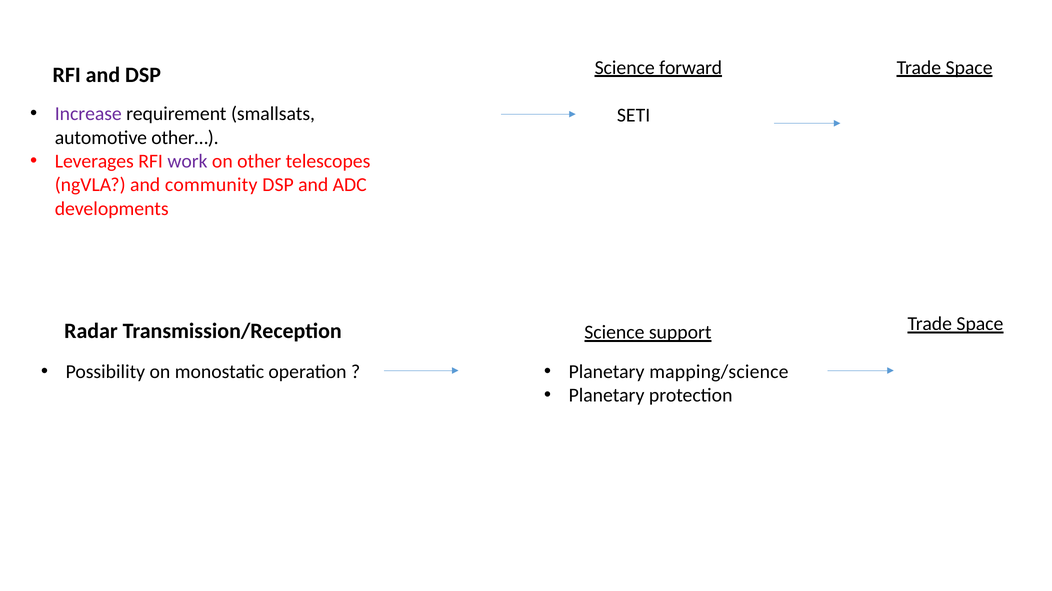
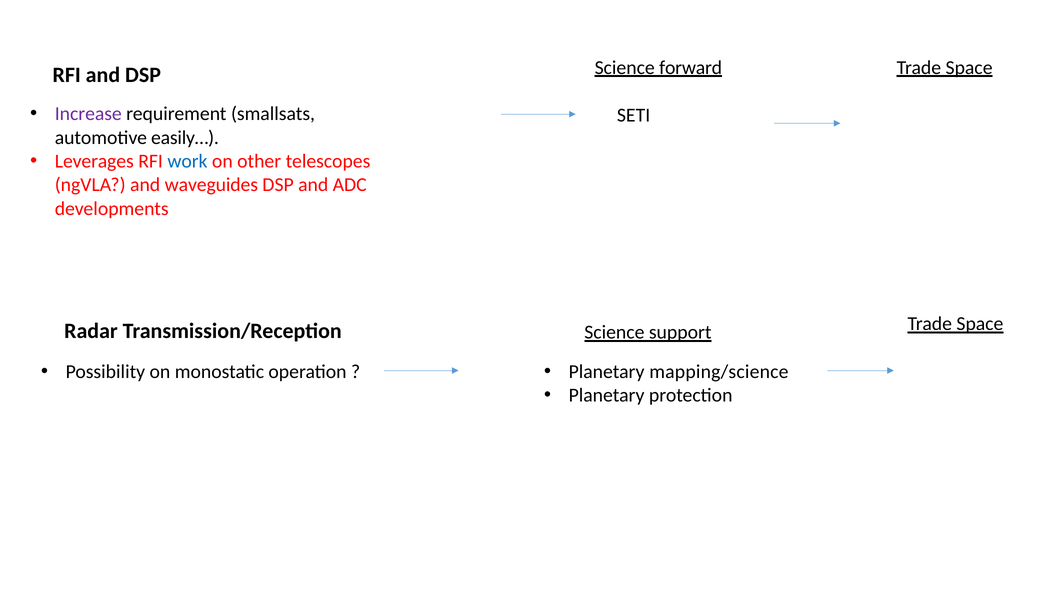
other…: other… -> easily… (185, 138)
work colour: purple -> blue (187, 161)
community: community -> waveguides (211, 185)
